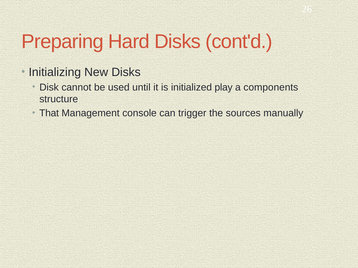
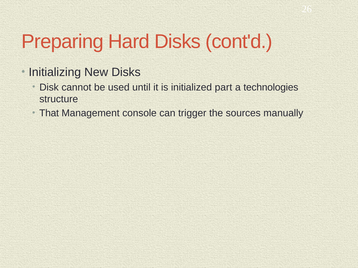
play: play -> part (223, 87)
components: components -> technologies (271, 87)
